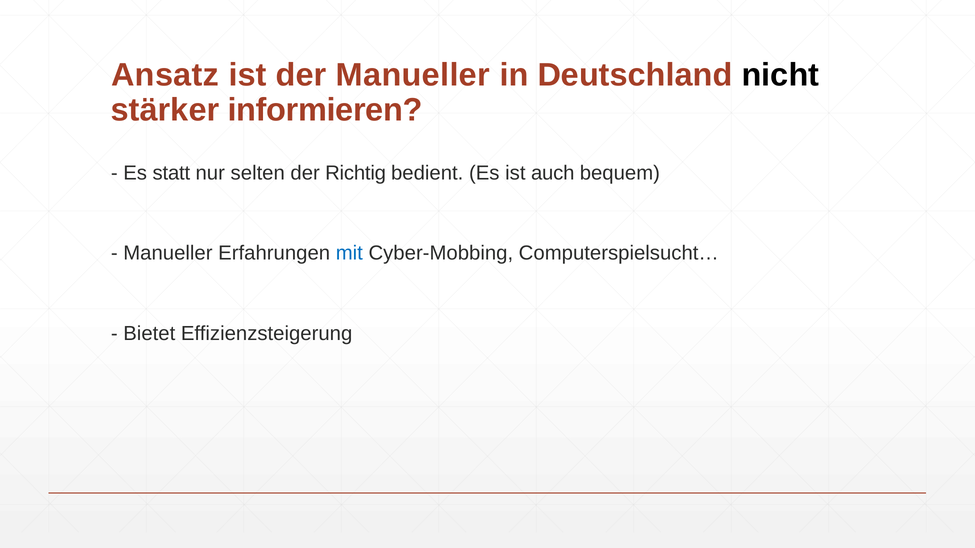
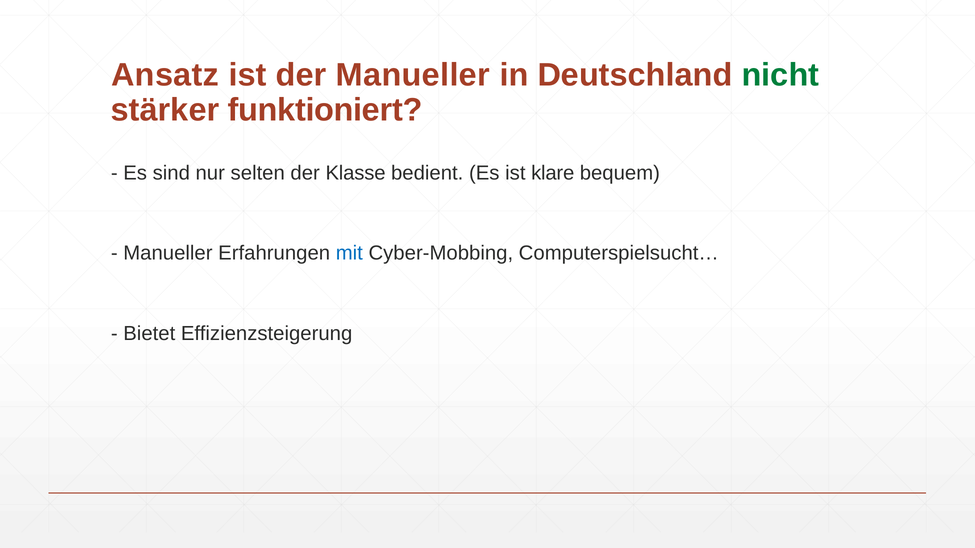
nicht colour: black -> green (780, 75)
informieren: informieren -> funktioniert (325, 110)
statt: statt -> sind (171, 173)
Richtig: Richtig -> Klasse (356, 173)
auch: auch -> klare (553, 173)
